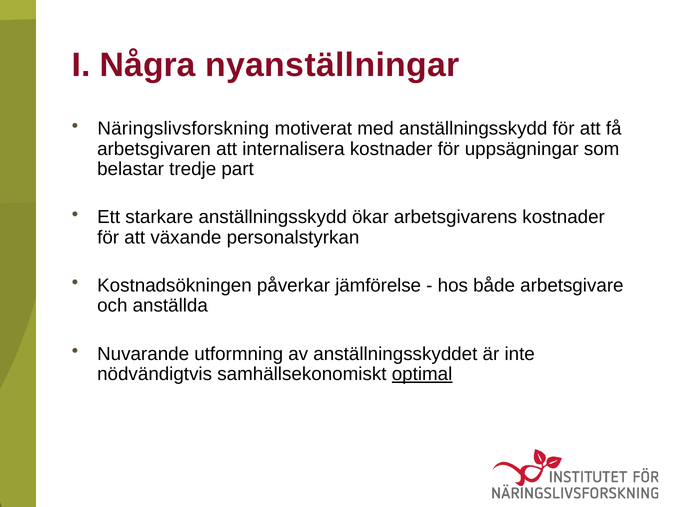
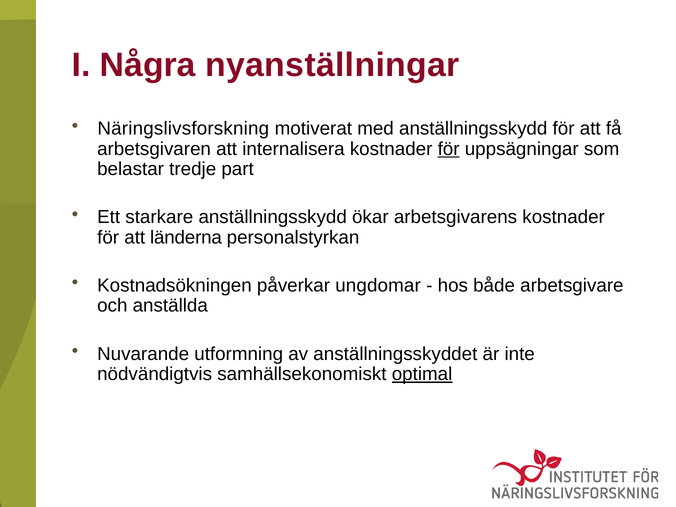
för underline: none -> present (449, 149)
växande: växande -> länderna (186, 237)
jämförelse: jämförelse -> ungdomar (378, 286)
